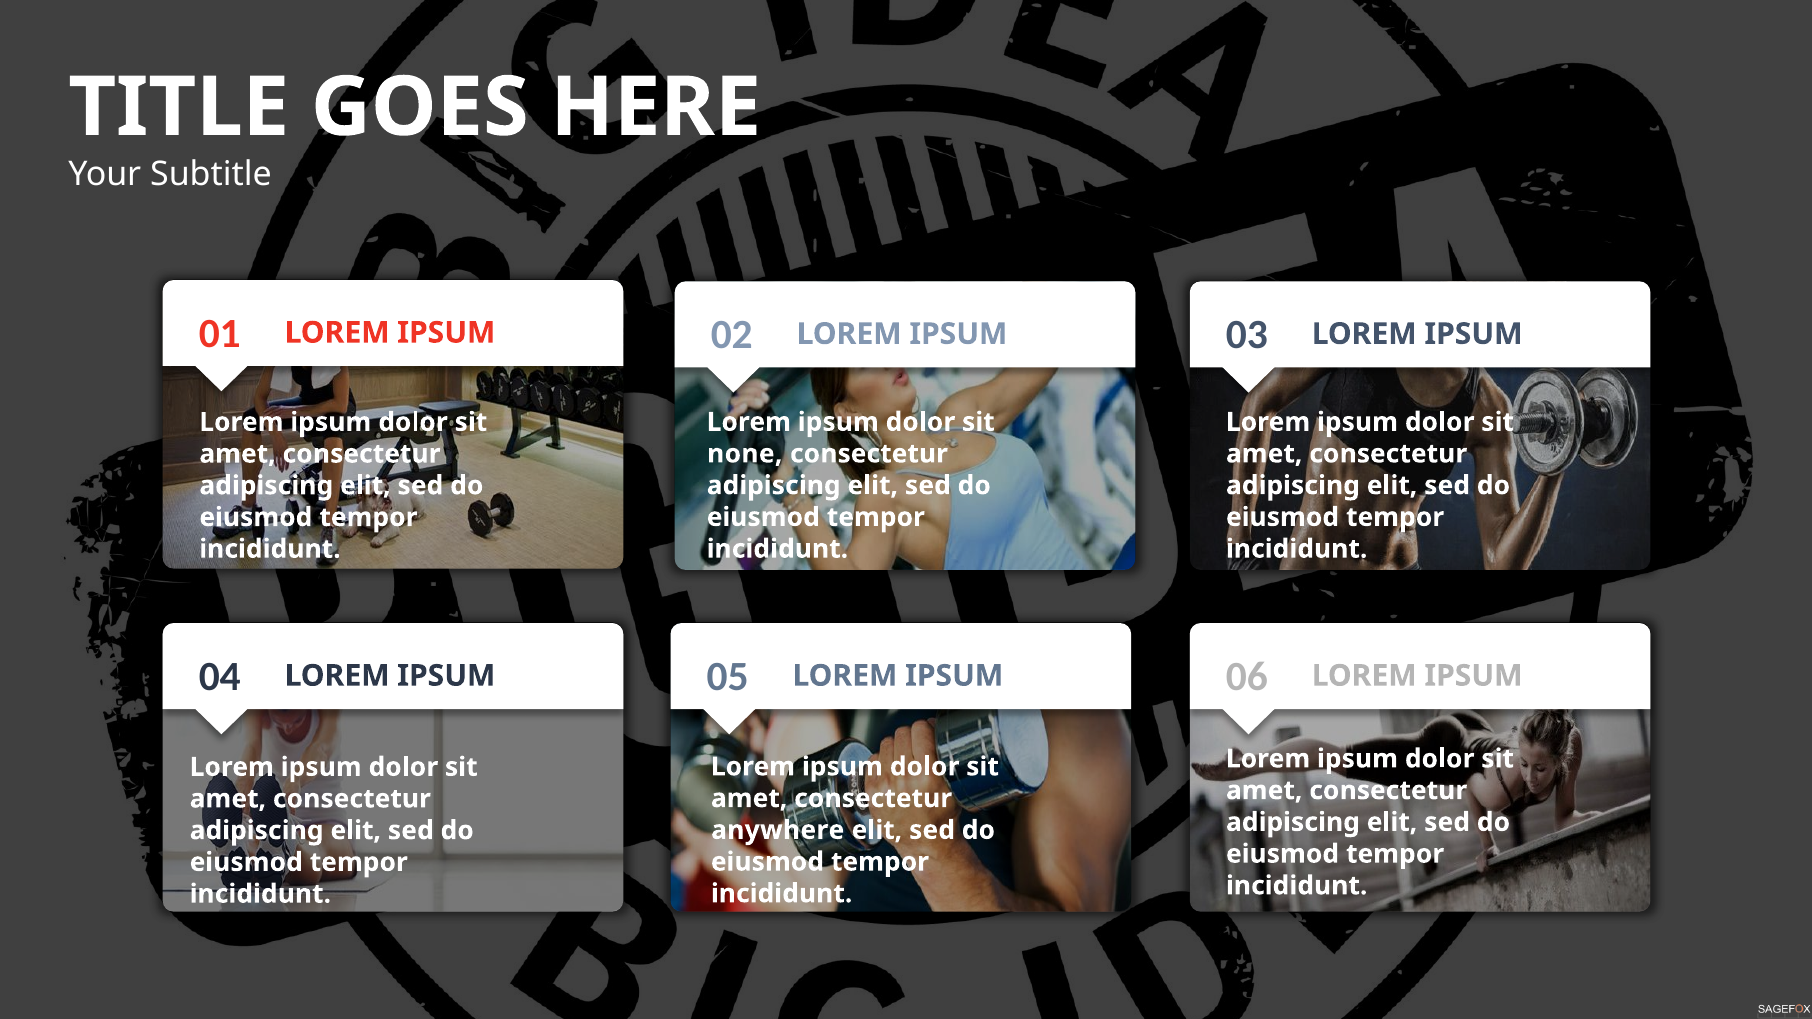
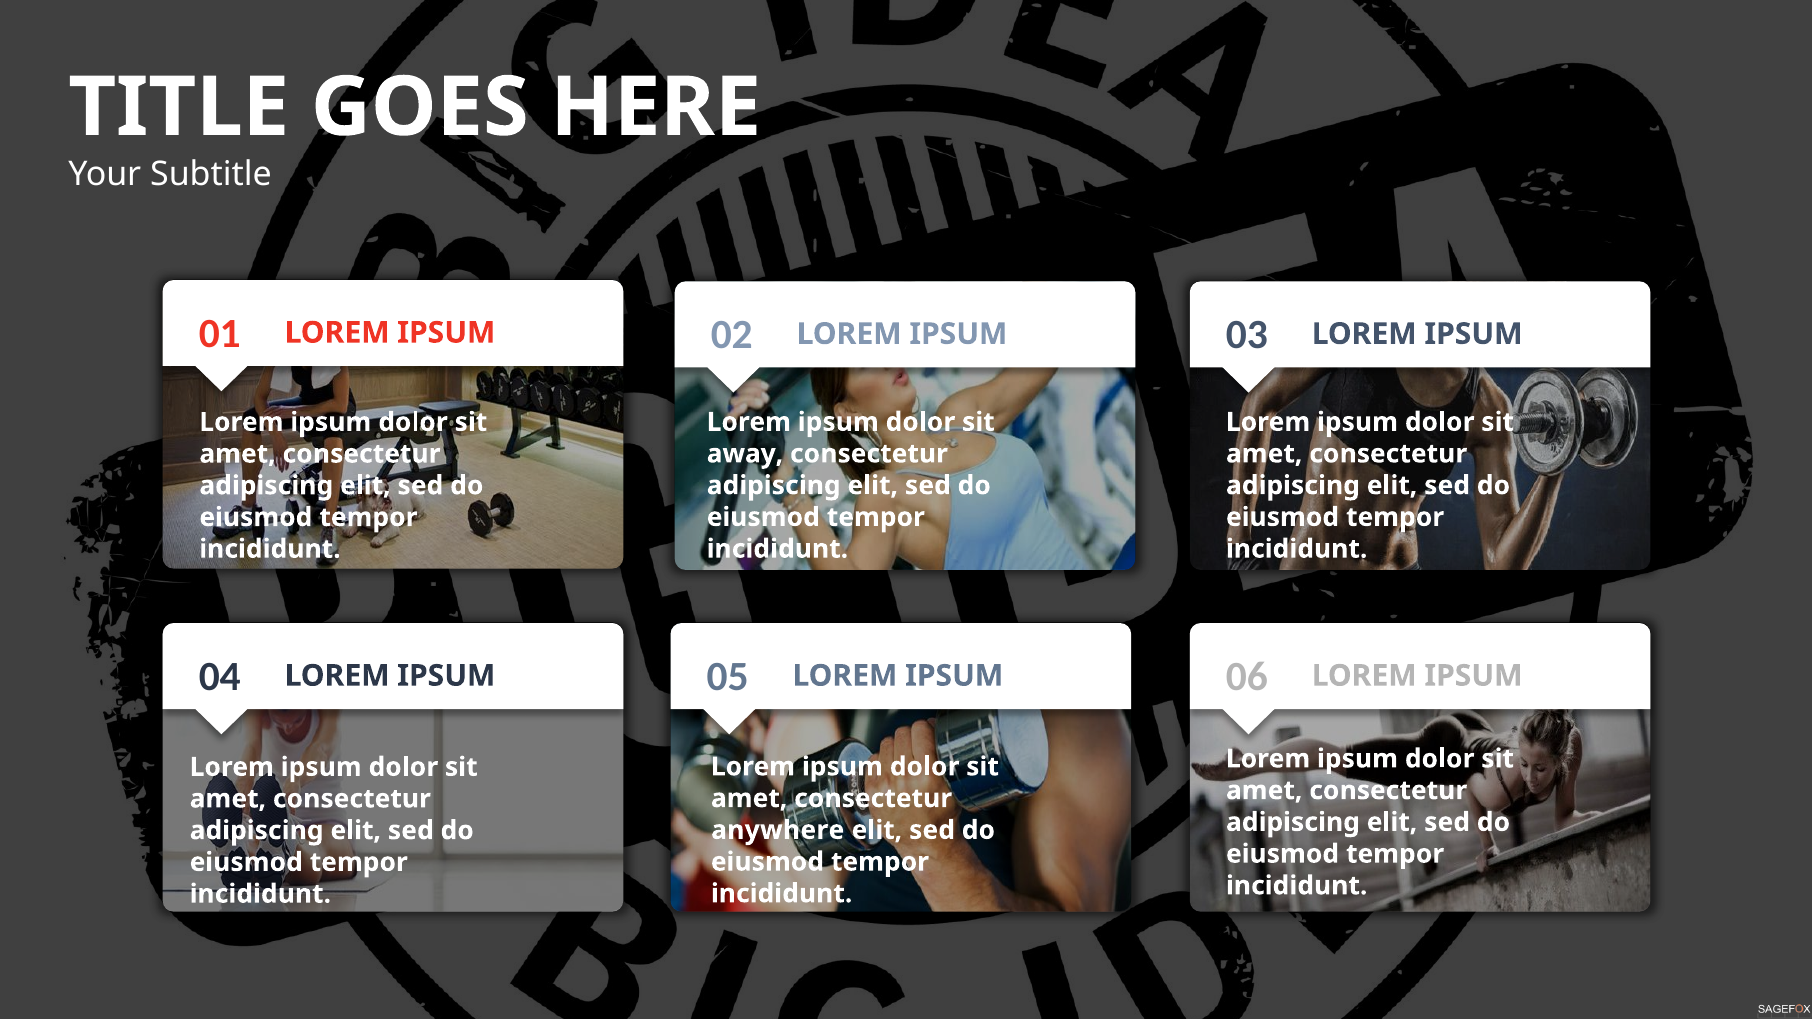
none: none -> away (745, 454)
